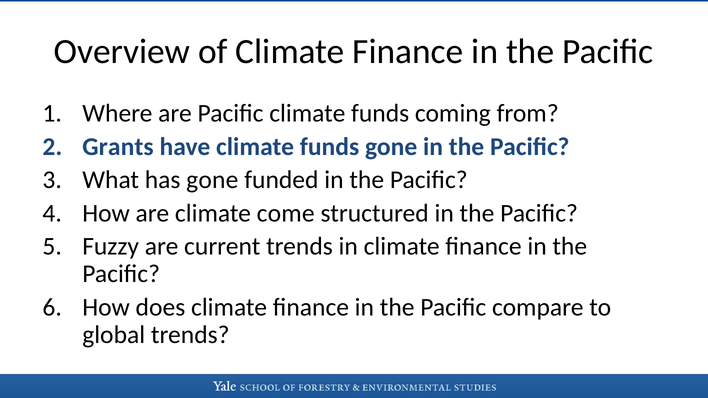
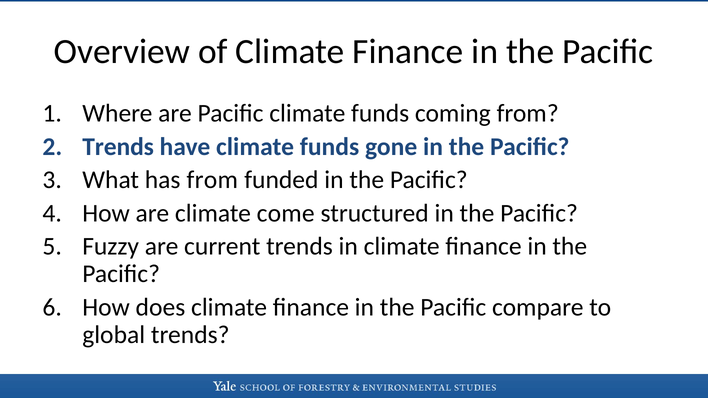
Grants: Grants -> Trends (118, 147)
has gone: gone -> from (212, 180)
